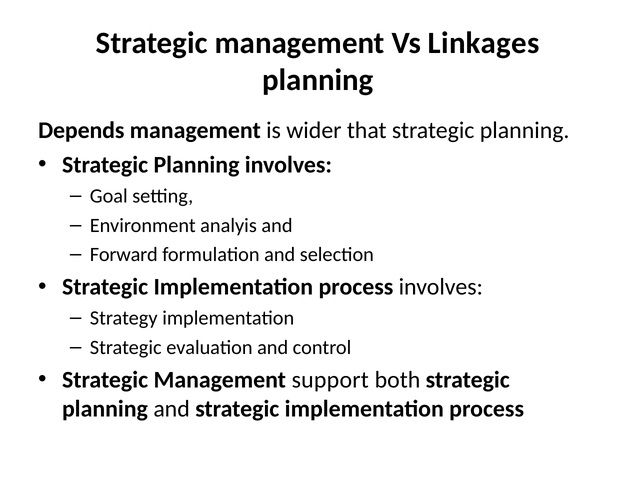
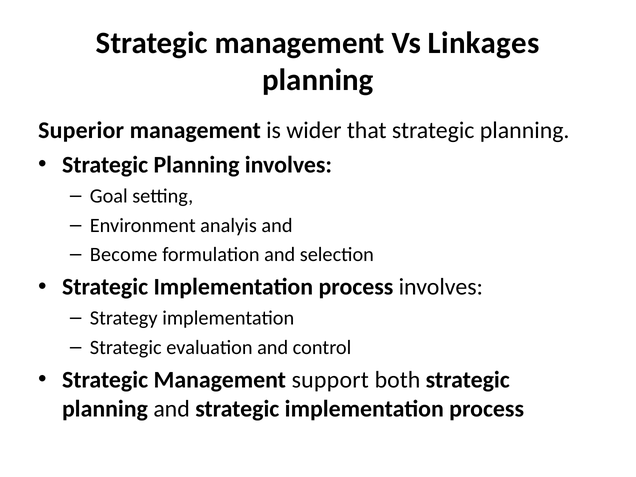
Depends: Depends -> Superior (81, 130)
Forward: Forward -> Become (124, 255)
